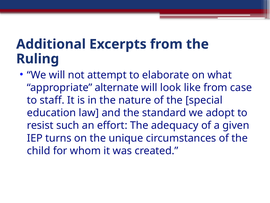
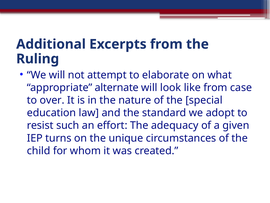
staff: staff -> over (52, 100)
